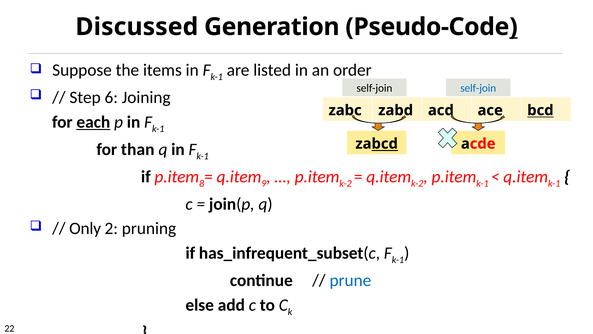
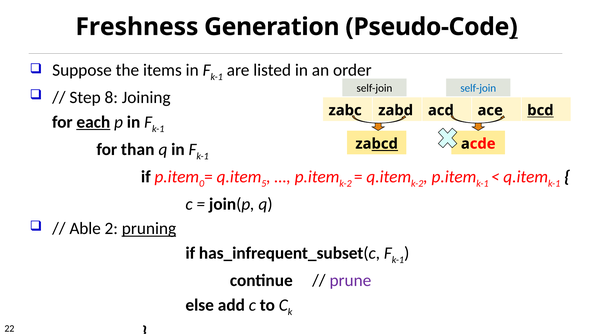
Discussed: Discussed -> Freshness (137, 27)
6: 6 -> 8 (111, 97)
8: 8 -> 0 (202, 183)
9: 9 -> 5 (264, 183)
Only: Only -> Able (85, 228)
pruning underline: none -> present (149, 228)
prune colour: blue -> purple (350, 280)
